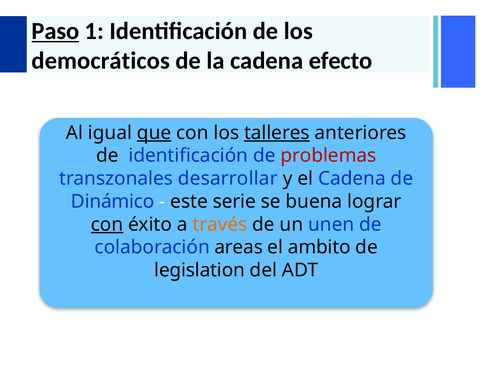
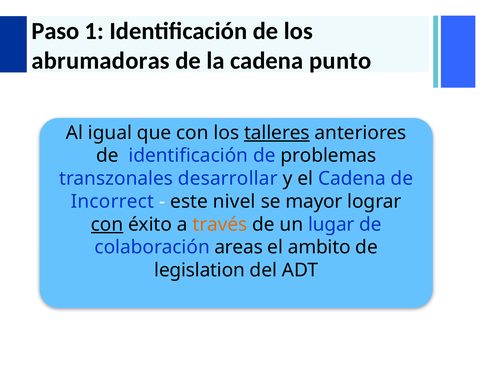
Paso underline: present -> none (55, 31)
democráticos: democráticos -> abrumadoras (101, 61)
efecto: efecto -> punto (340, 61)
que underline: present -> none (154, 133)
problemas colour: red -> black (328, 156)
Dinámico: Dinámico -> Incorrect (113, 202)
serie: serie -> nivel (234, 202)
buena: buena -> mayor (314, 202)
unen: unen -> lugar (331, 225)
